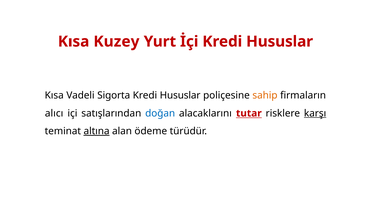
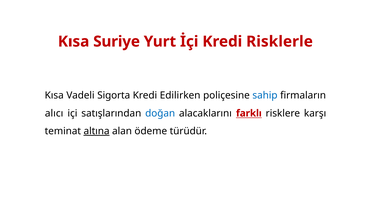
Kuzey: Kuzey -> Suriye (117, 42)
İçi Kredi Hususlar: Hususlar -> Risklerle (280, 42)
Hususlar: Hususlar -> Edilirken (180, 95)
sahip colour: orange -> blue (265, 95)
tutar: tutar -> farklı (249, 113)
karşı underline: present -> none (315, 113)
